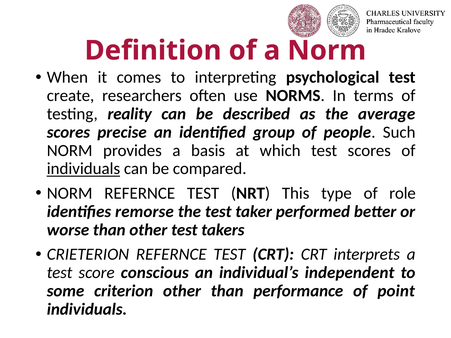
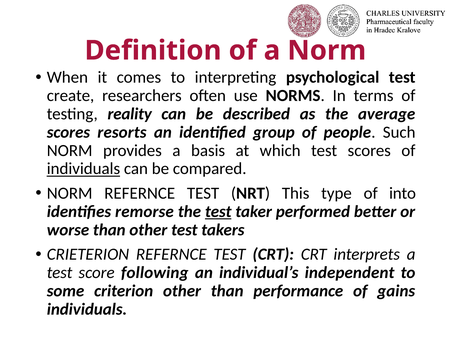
precise: precise -> resorts (122, 132)
role: role -> into (403, 193)
test underline: none -> present (218, 212)
conscious: conscious -> following (155, 273)
point: point -> gains (396, 291)
